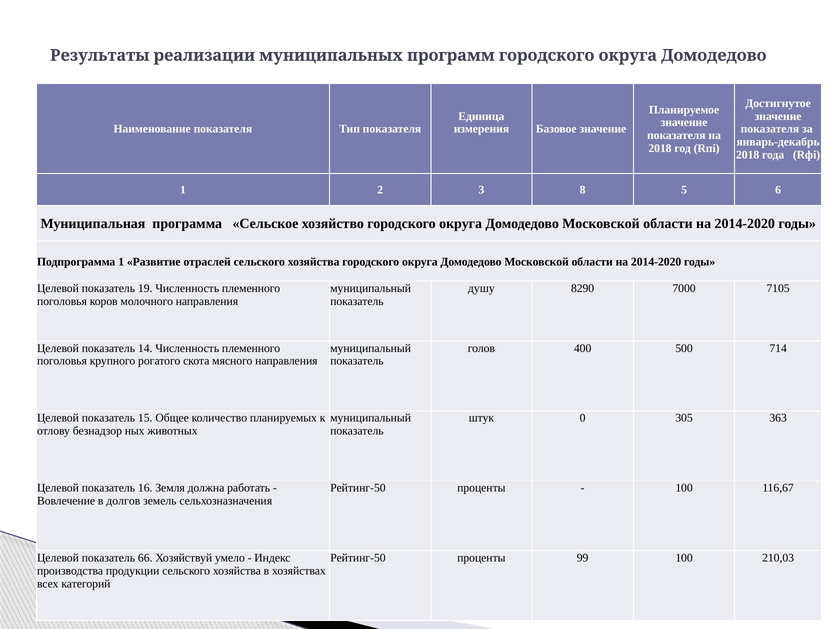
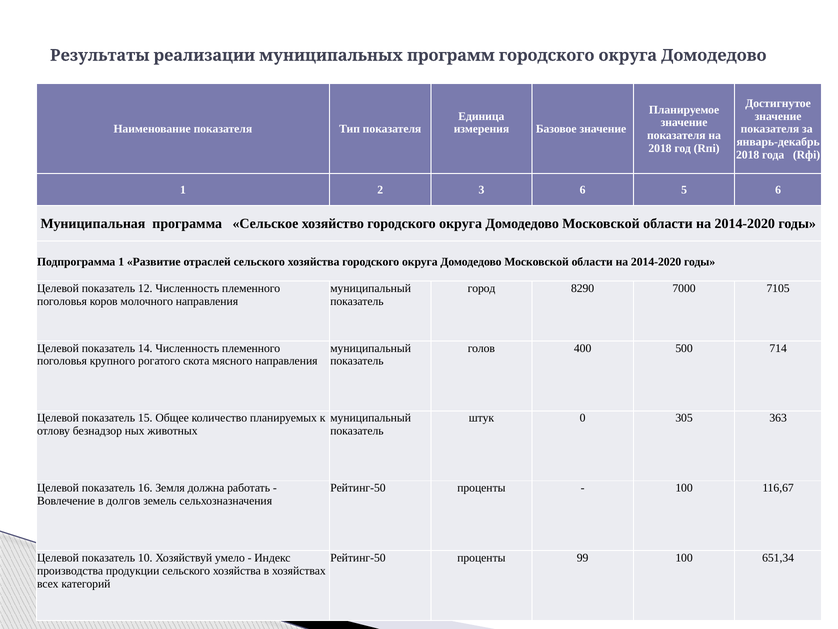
3 8: 8 -> 6 (583, 190)
19: 19 -> 12 (145, 288)
душу: душу -> город (481, 288)
66: 66 -> 10 (145, 558)
210,03: 210,03 -> 651,34 (778, 558)
